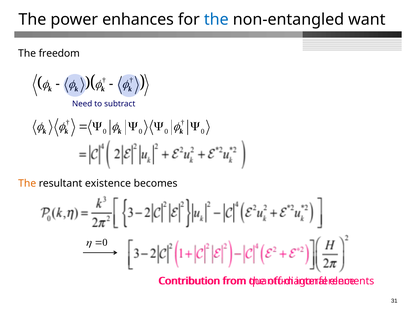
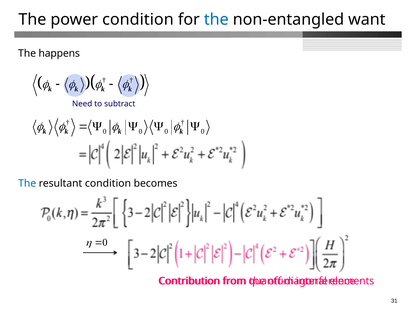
power enhances: enhances -> condition (138, 19)
freedom: freedom -> happens (59, 53)
The colour: orange -> blue (27, 183)
resultant existence: existence -> condition (108, 183)
